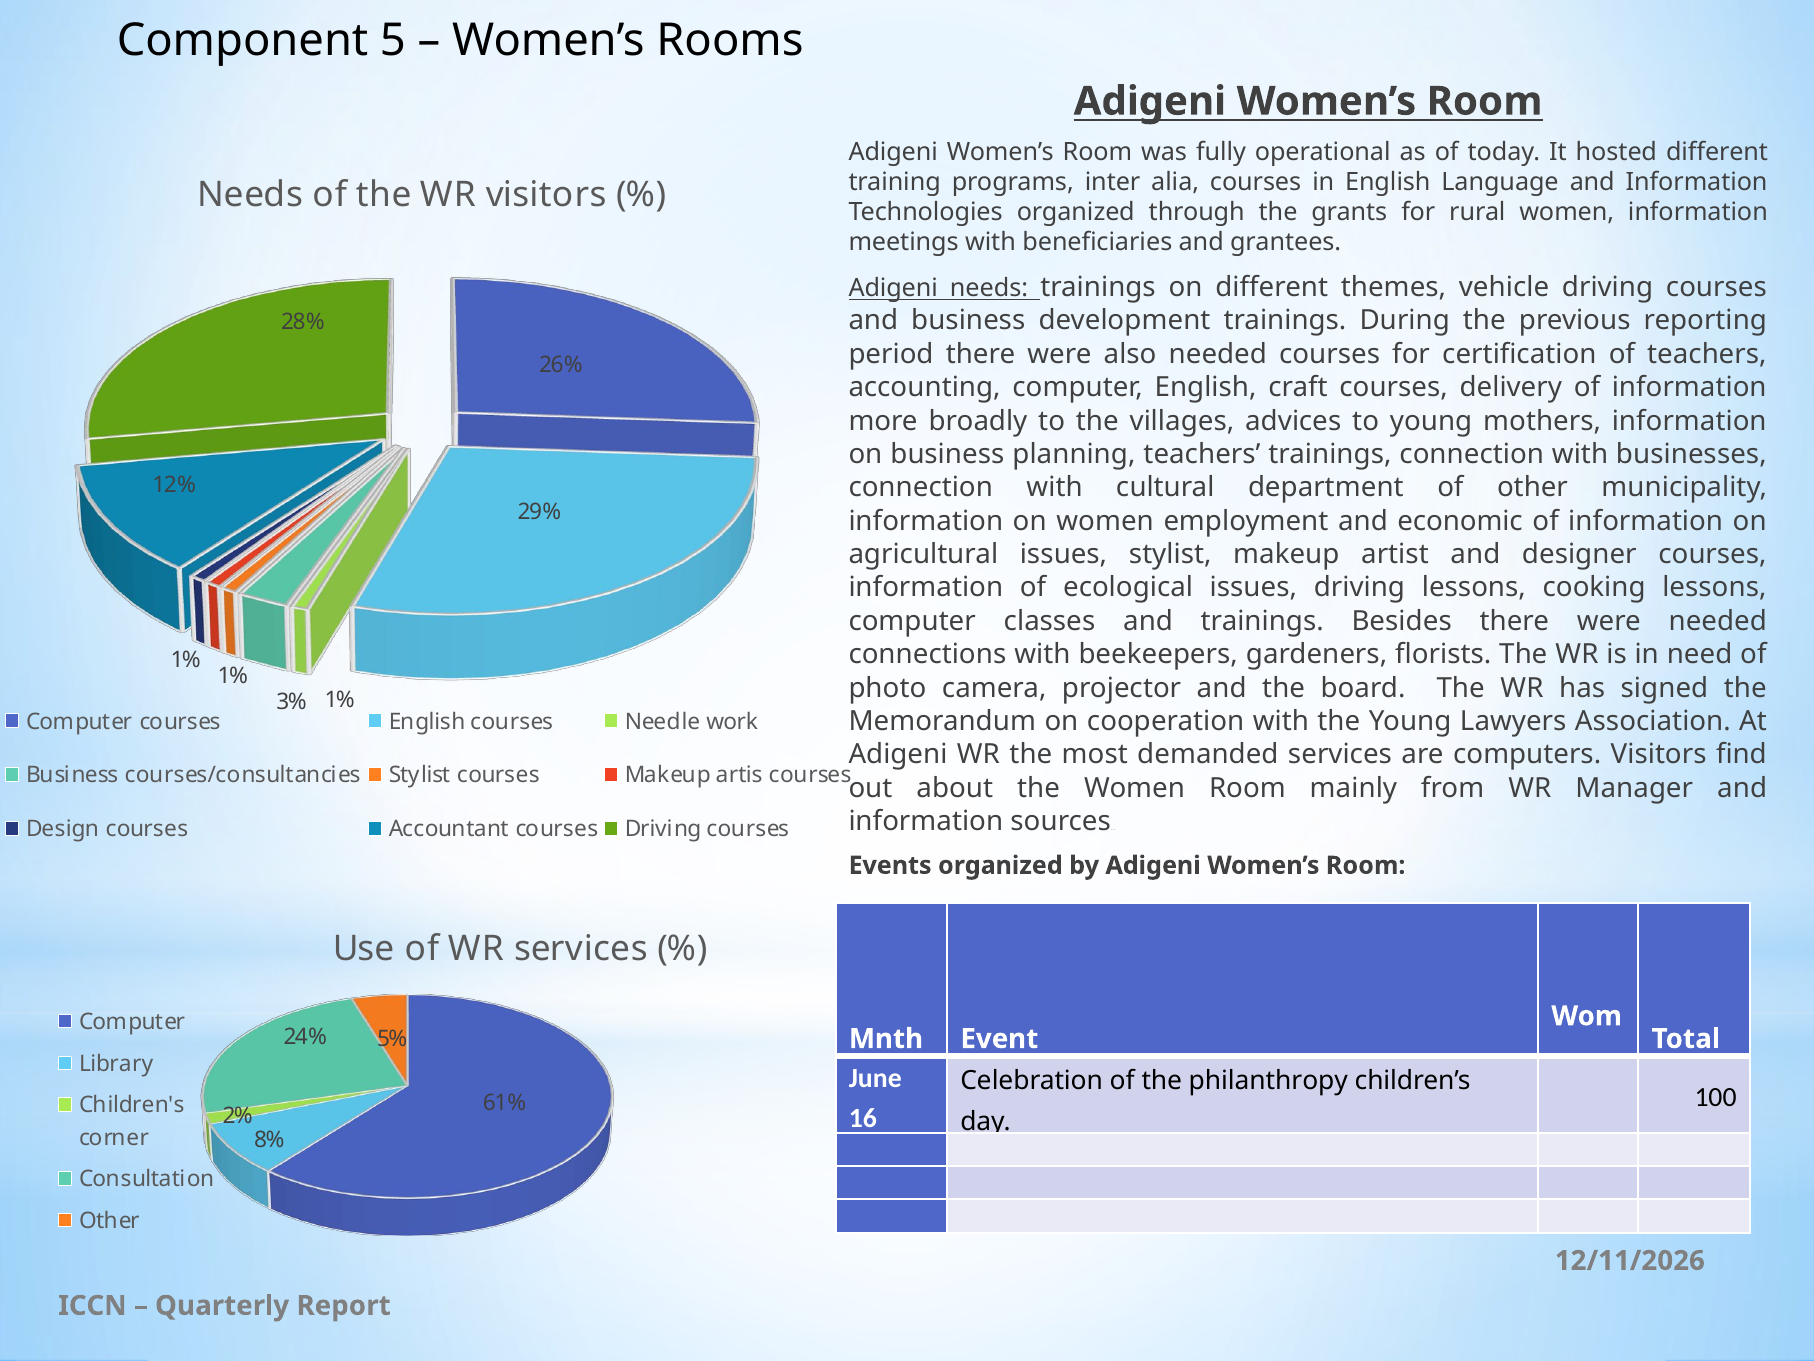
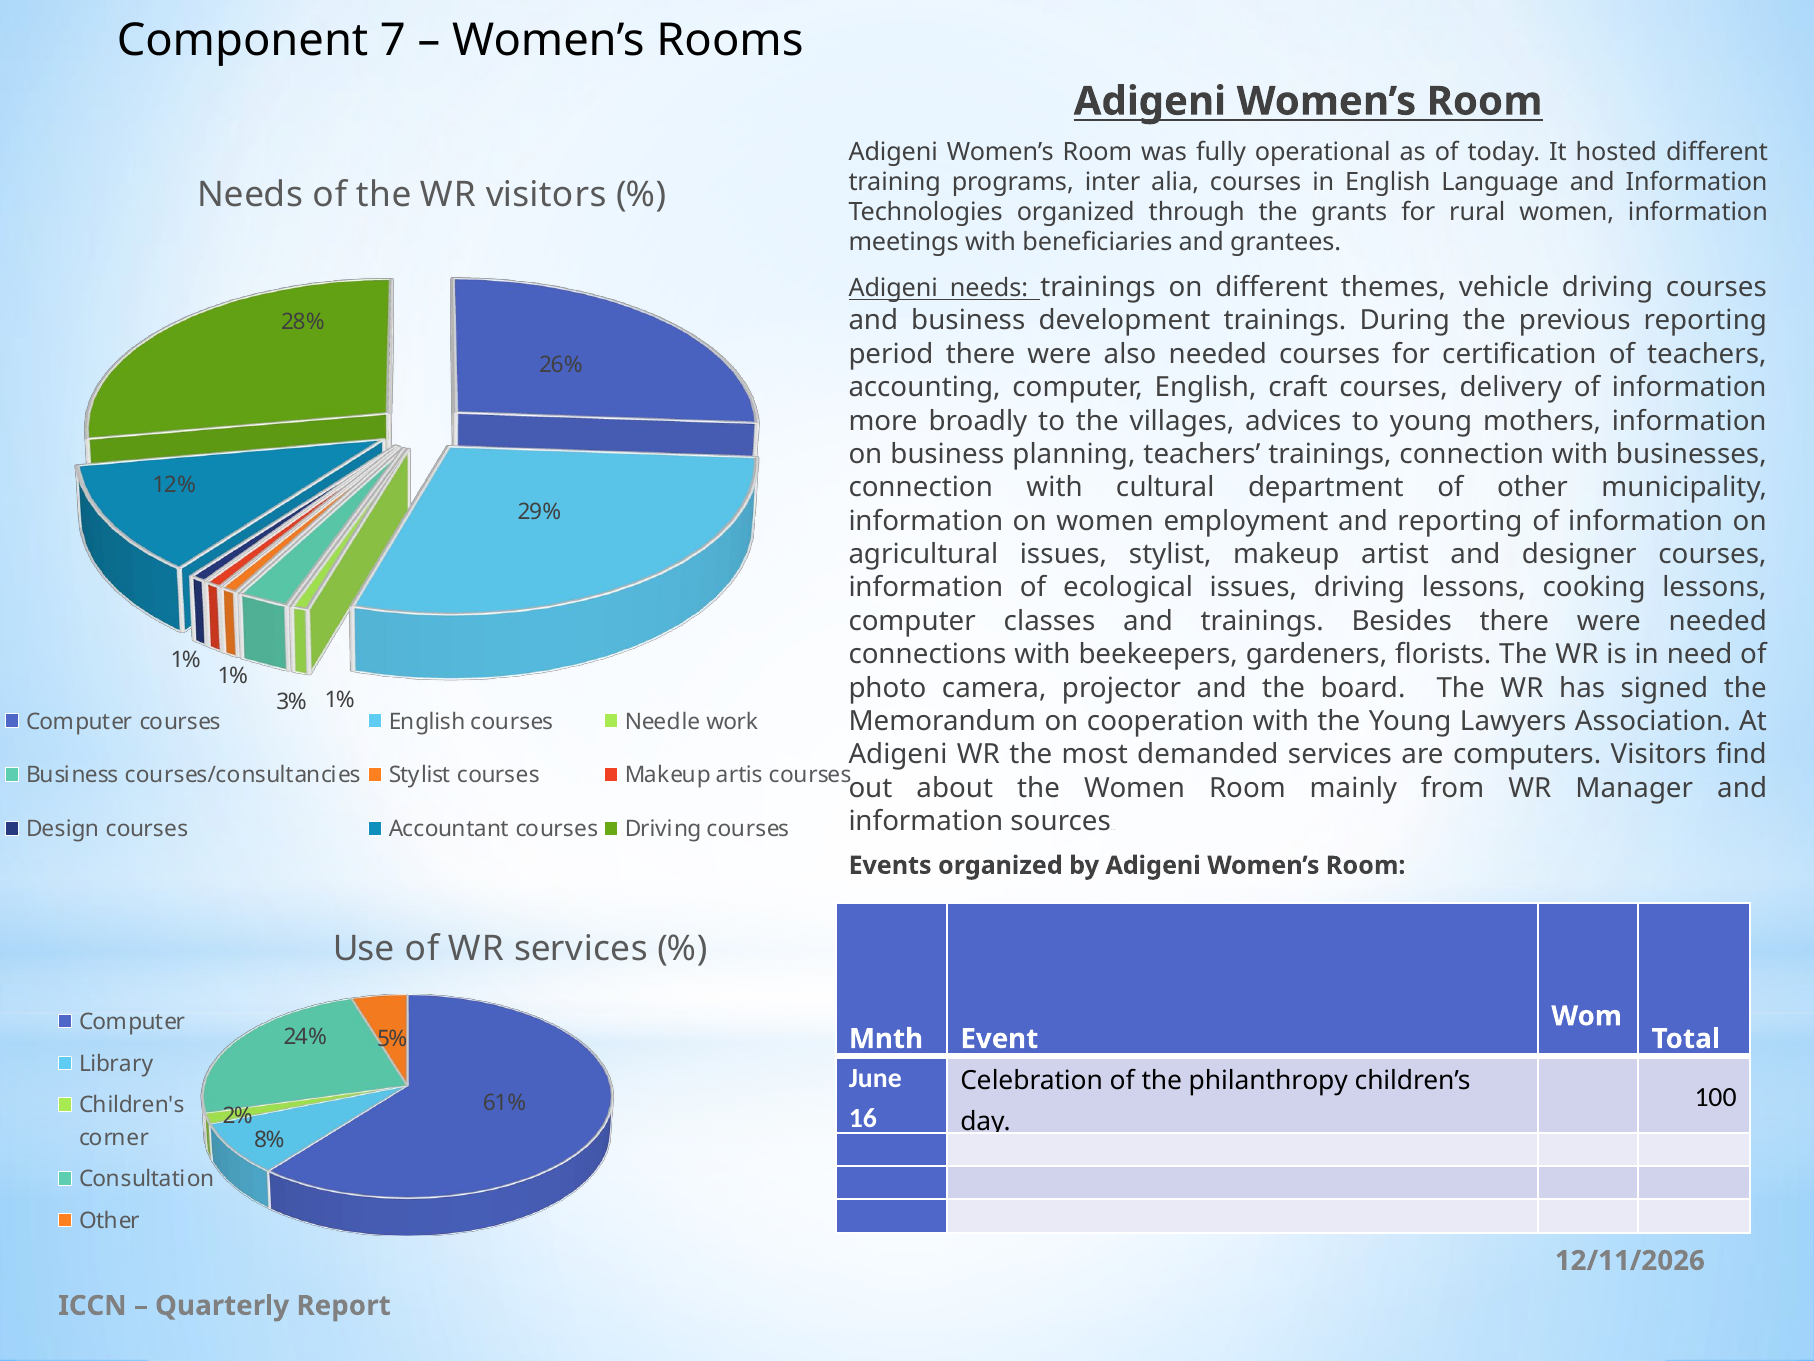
5: 5 -> 7 (393, 40)
and economic: economic -> reporting (1460, 521)
